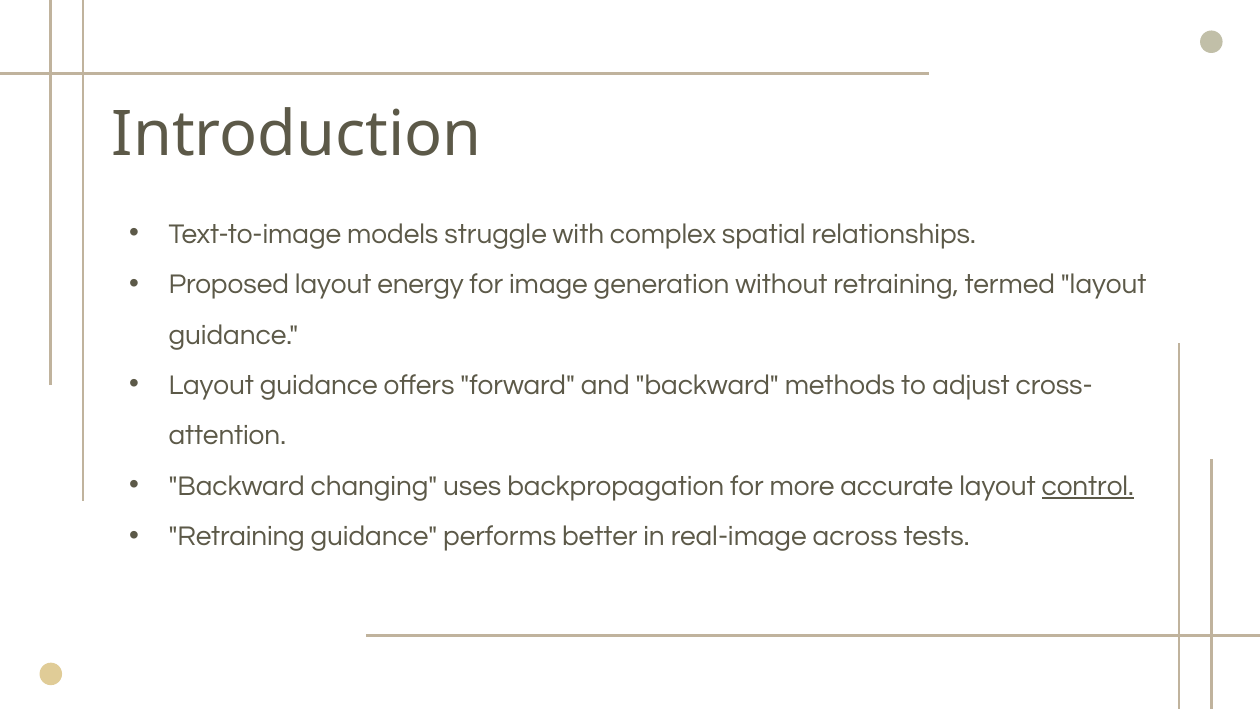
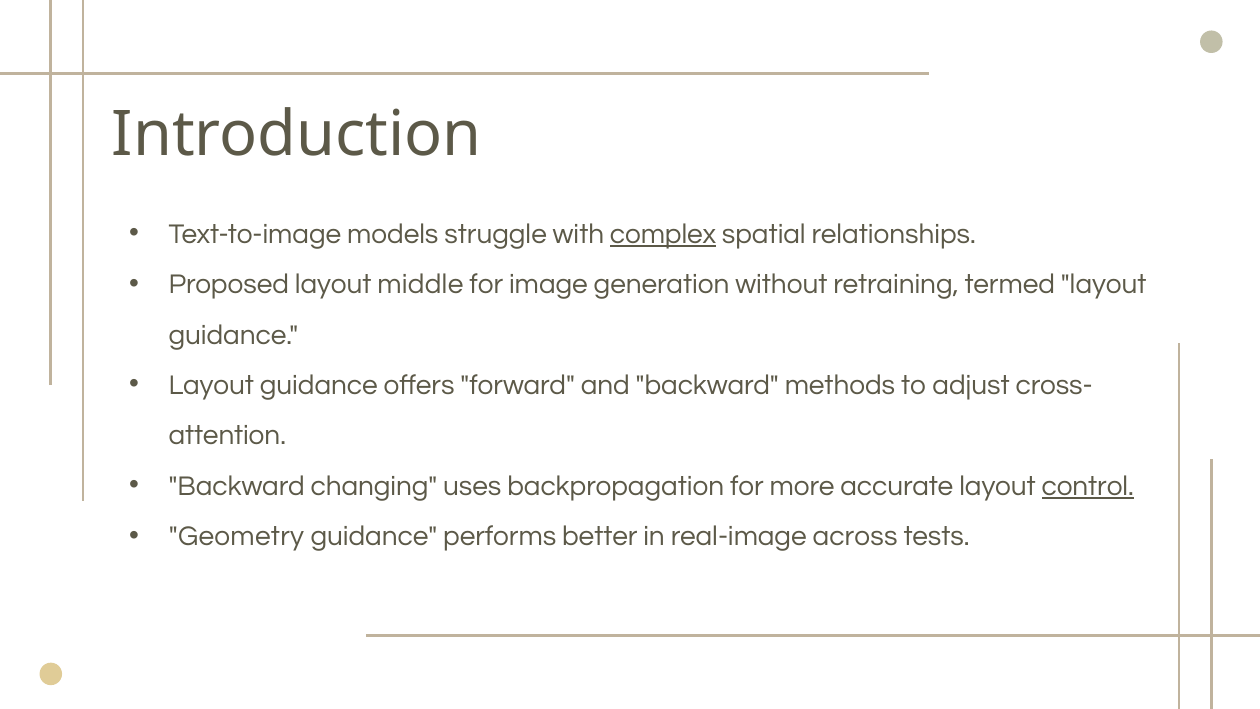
complex underline: none -> present (663, 234)
energy: energy -> middle (420, 284)
Retraining: Retraining -> Geometry (236, 536)
